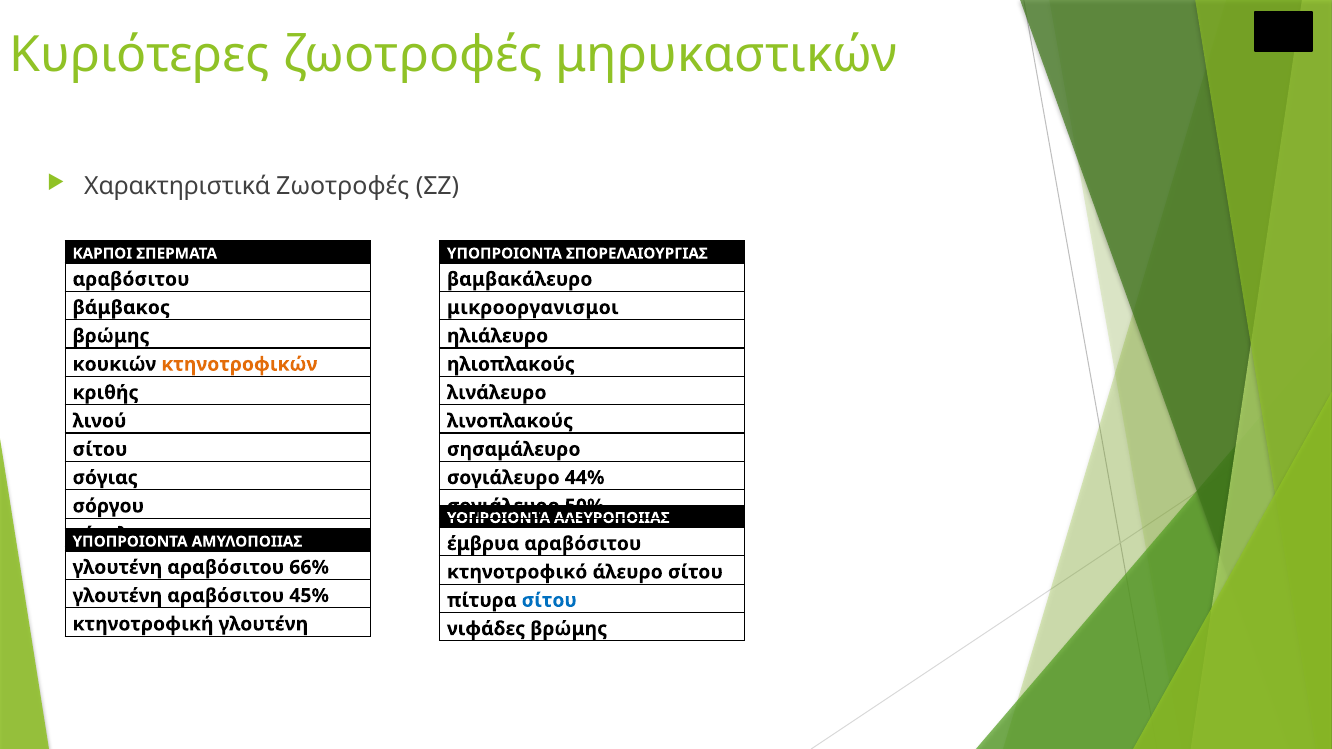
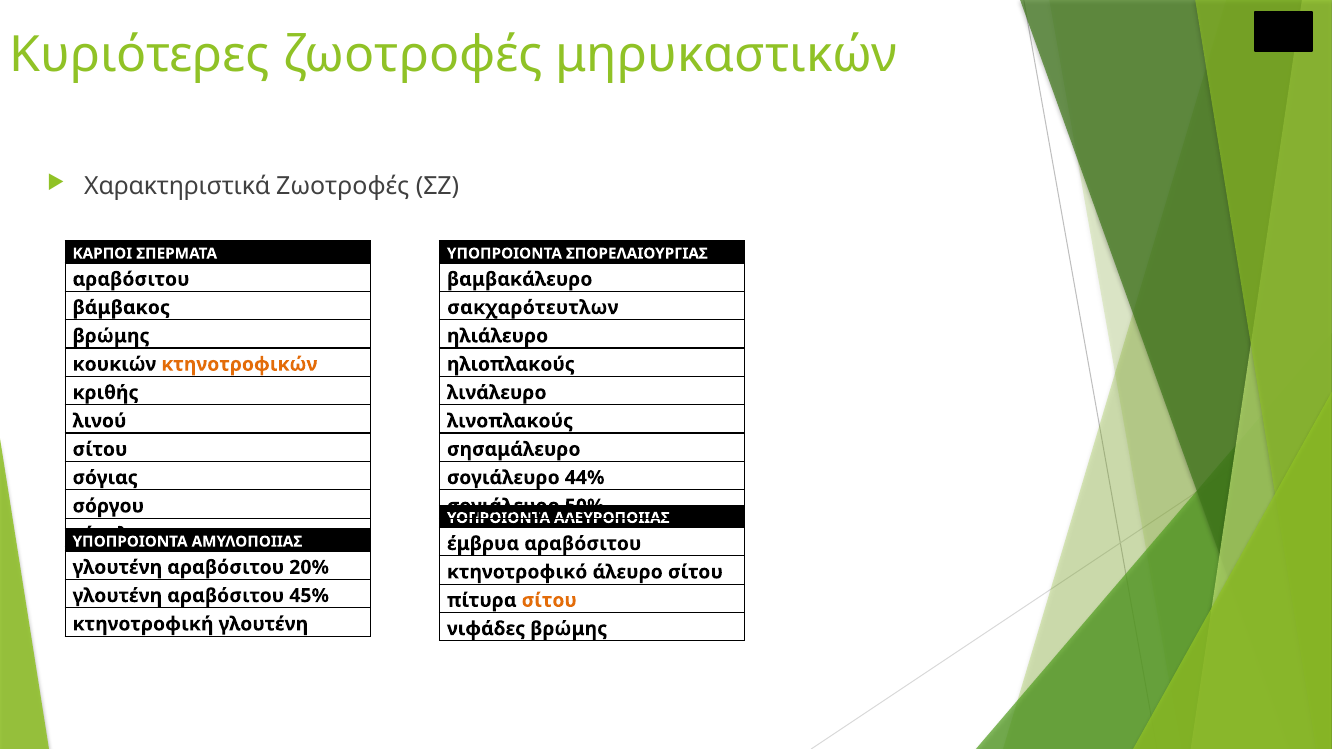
μικροοργανισμοι: μικροοργανισμοι -> σακχαρότευτλων (533, 308)
66%: 66% -> 20% (309, 568)
σίτου colour: blue -> orange (549, 601)
